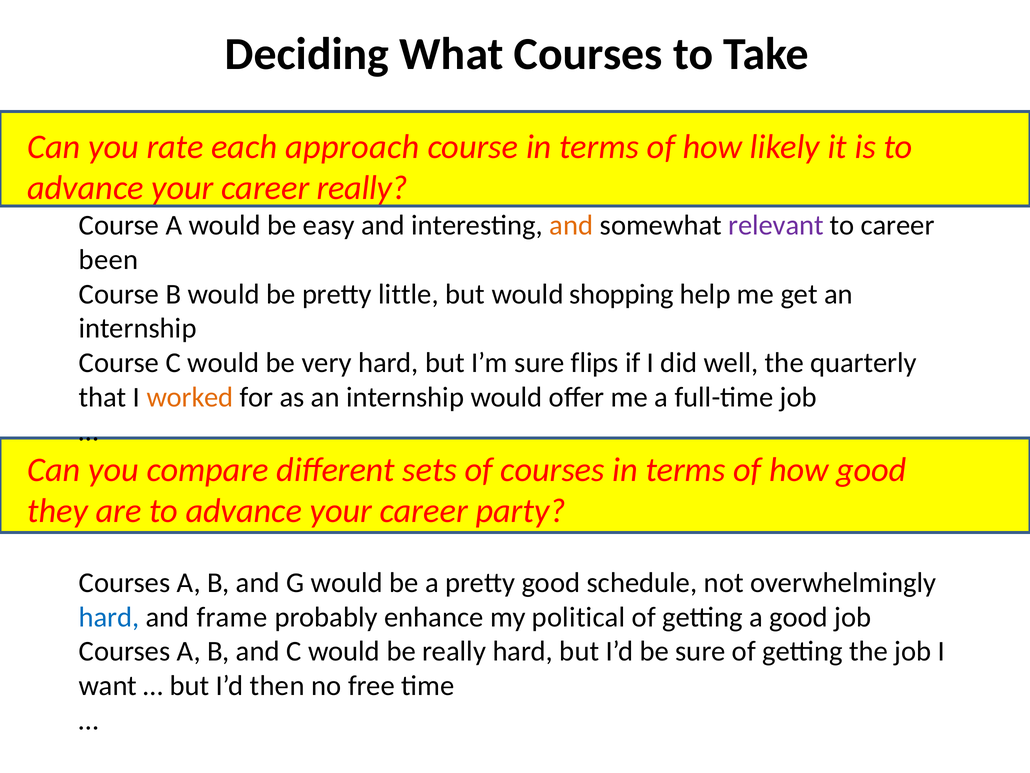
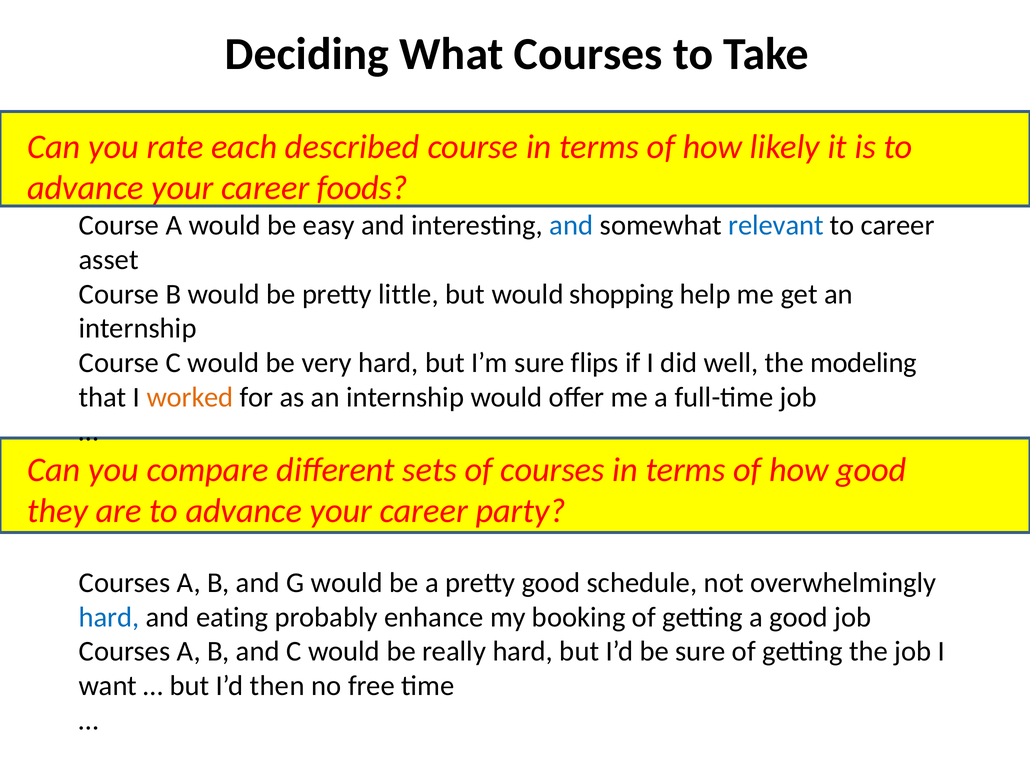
approach: approach -> described (352, 147)
career really: really -> foods (362, 188)
and colour: orange -> blue (571, 225)
relevant colour: purple -> blue (776, 225)
been: been -> asset (109, 260)
quarterly: quarterly -> modeling (863, 363)
frame: frame -> eating (232, 617)
political: political -> booking (579, 617)
